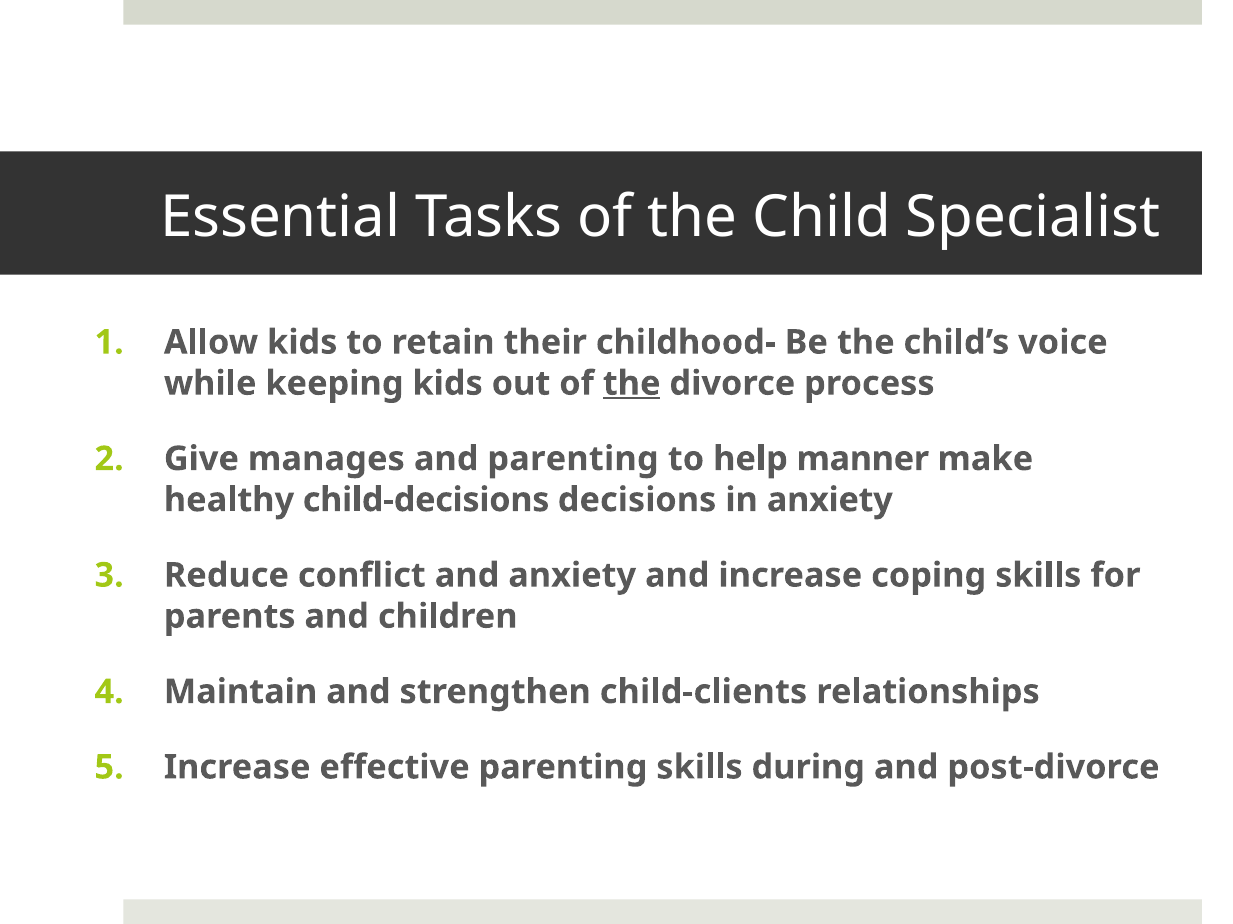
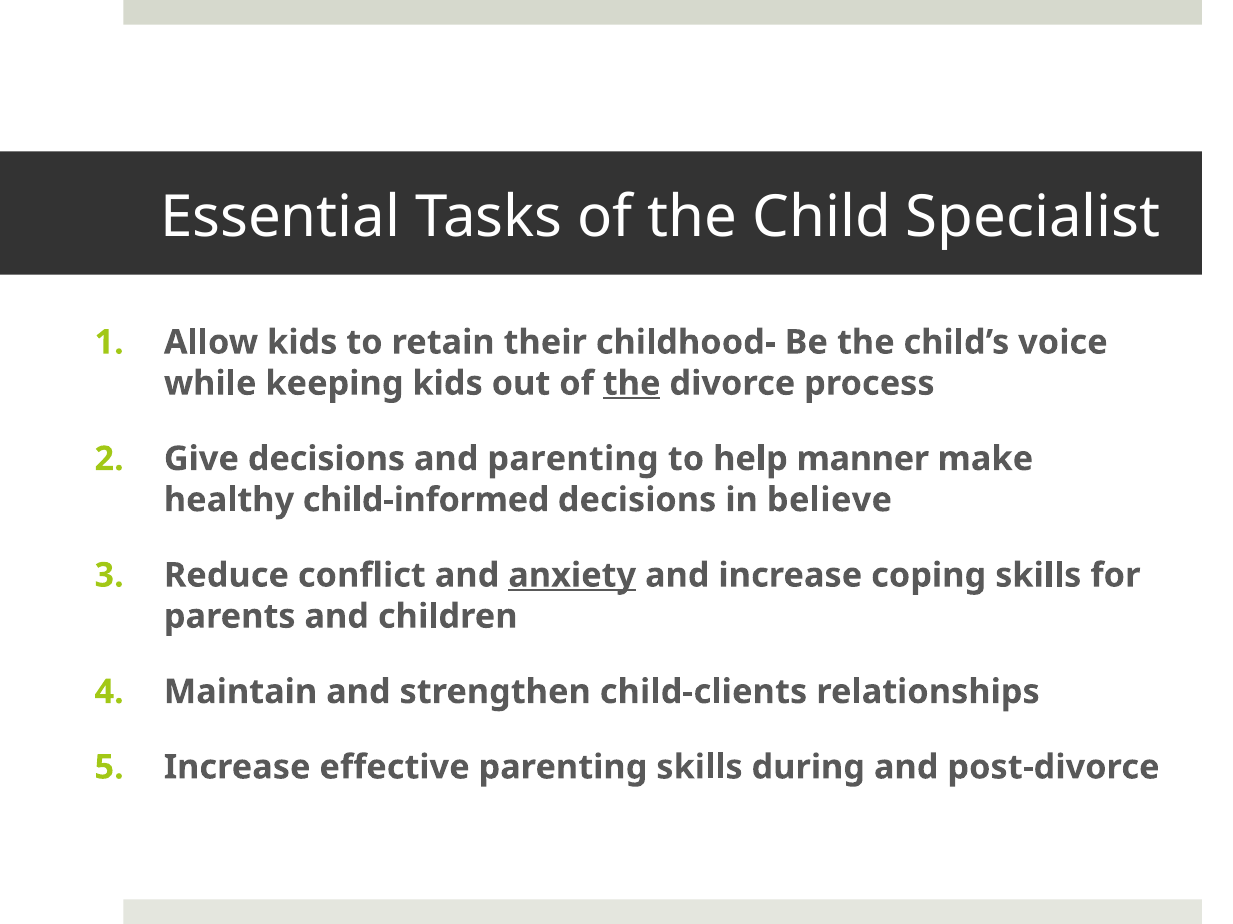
Give manages: manages -> decisions (326, 459)
child-decisions: child-decisions -> child-informed (426, 500)
in anxiety: anxiety -> believe (829, 500)
anxiety underline: none -> present (572, 576)
